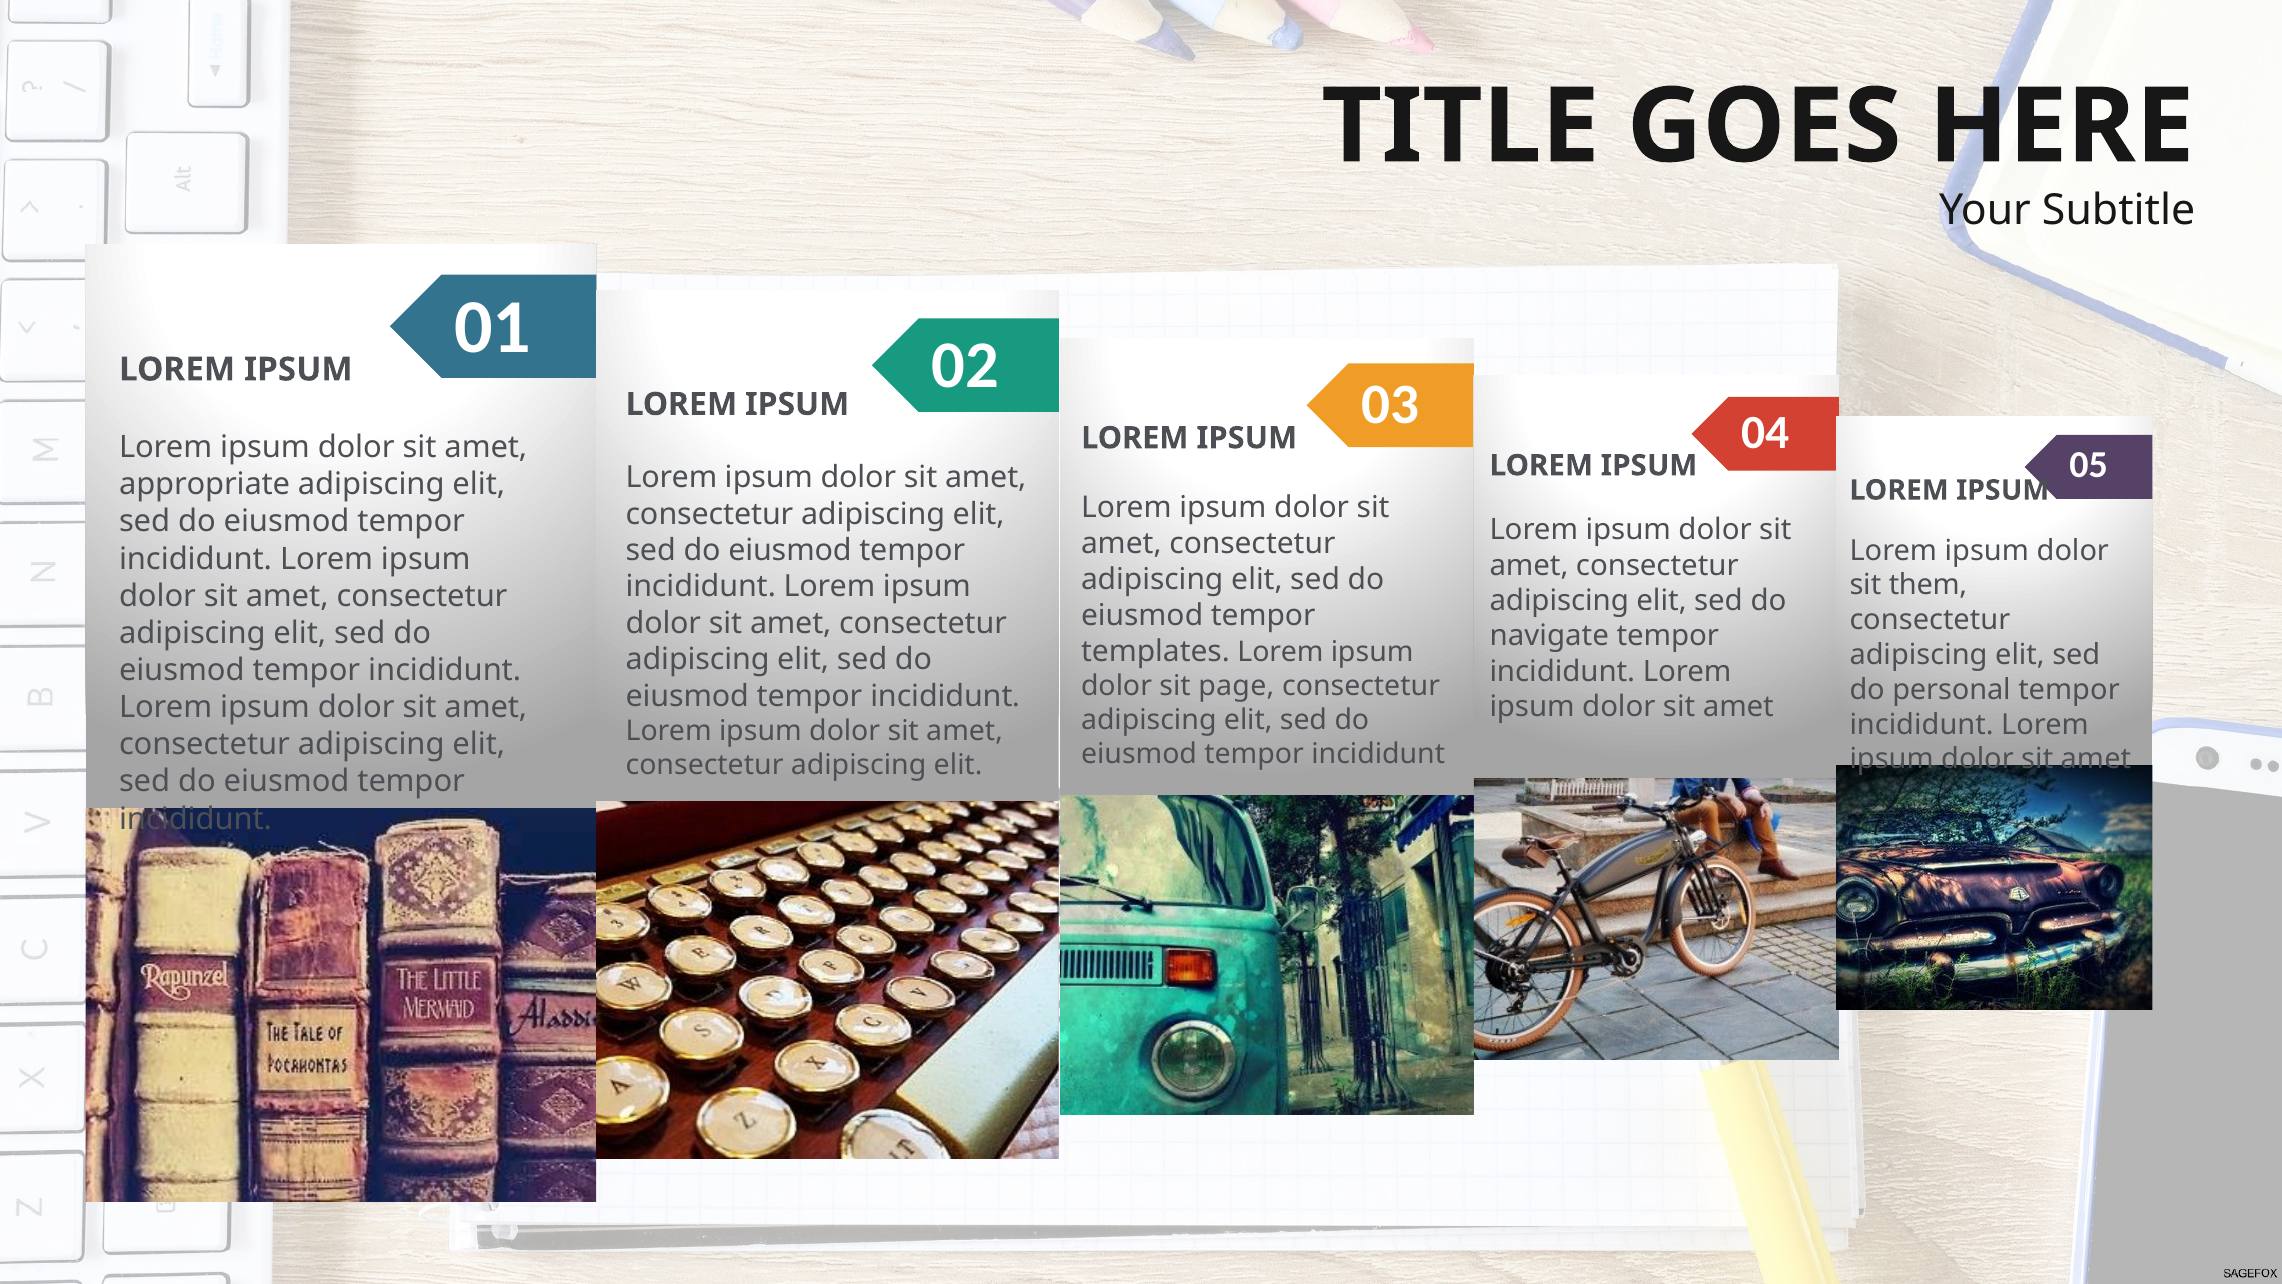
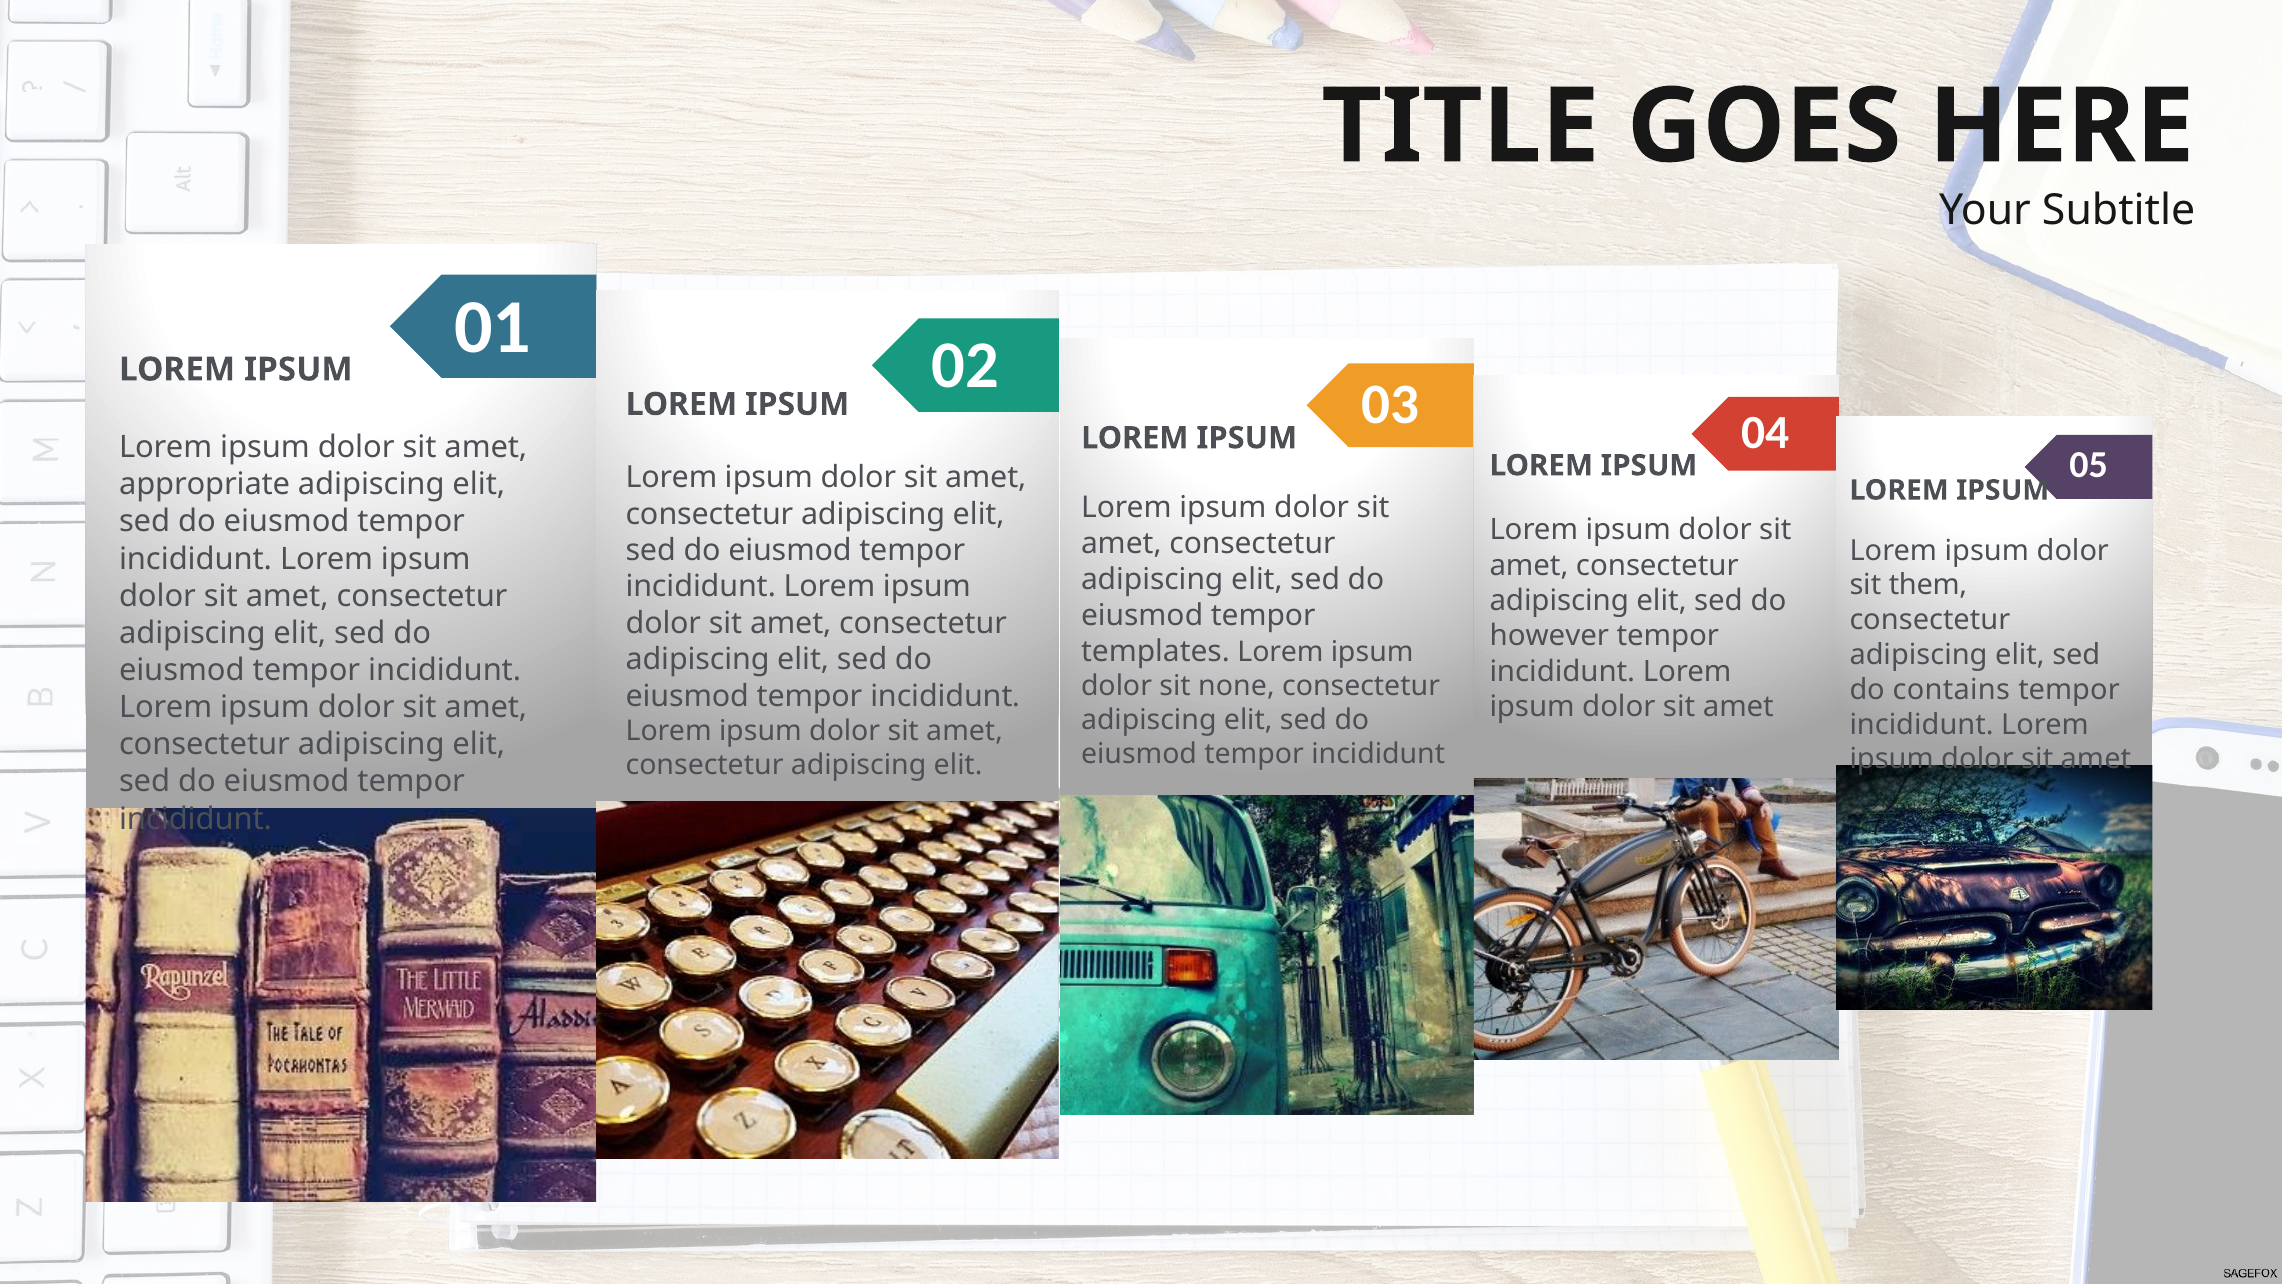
navigate: navigate -> however (1549, 636)
page: page -> none (1236, 686)
personal: personal -> contains (1951, 689)
